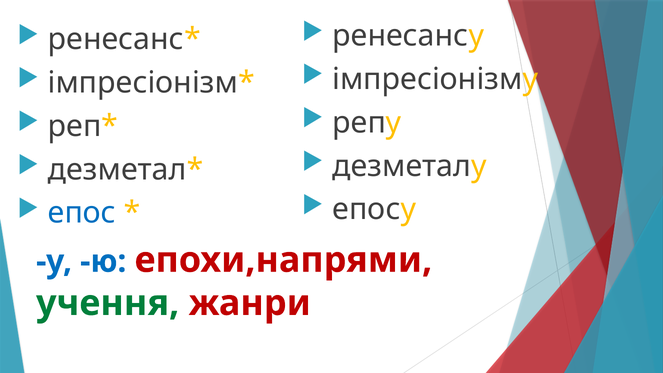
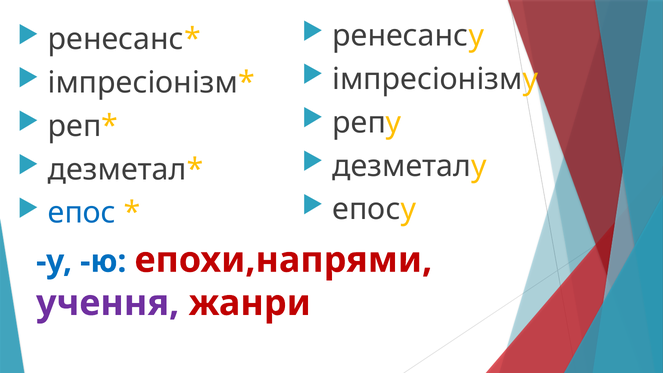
учення colour: green -> purple (108, 303)
